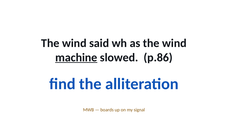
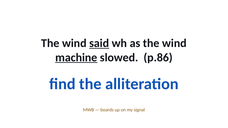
said underline: none -> present (99, 43)
